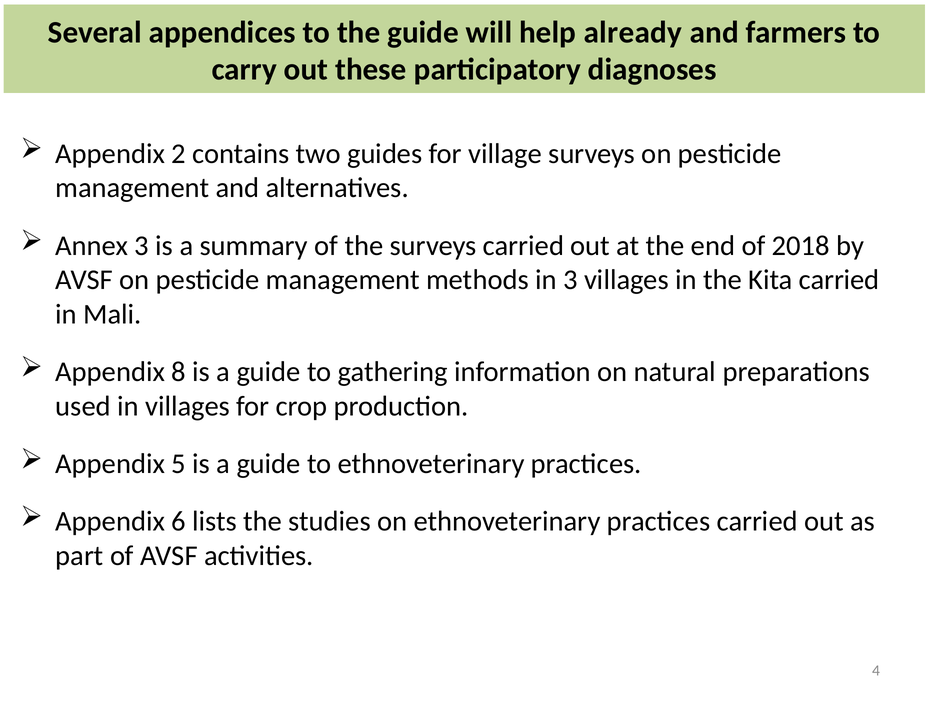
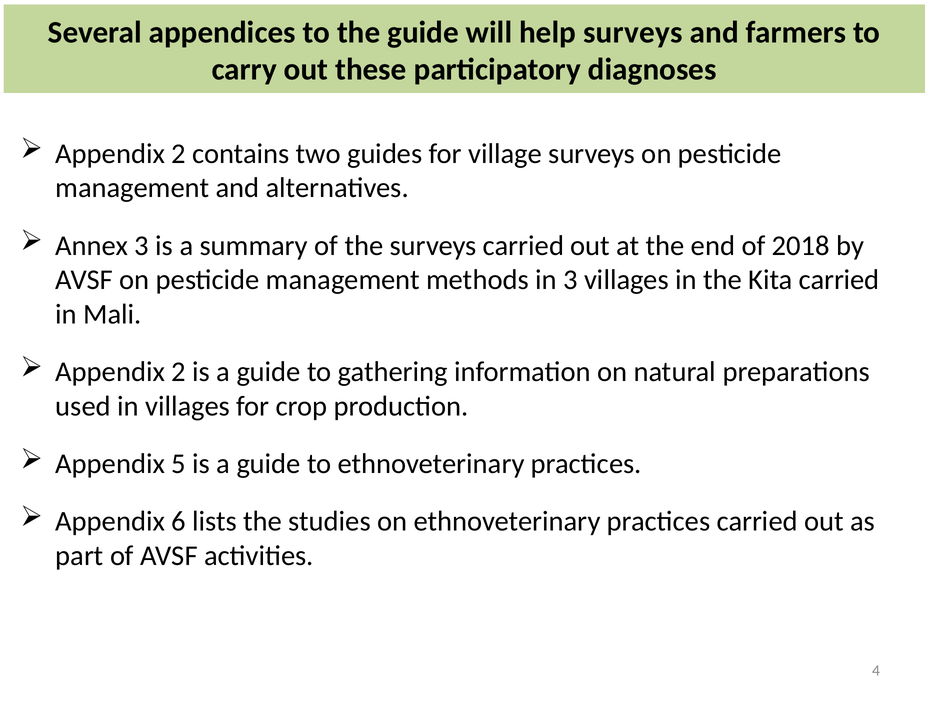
help already: already -> surveys (633, 32)
8: 8 -> 2 (179, 372)
